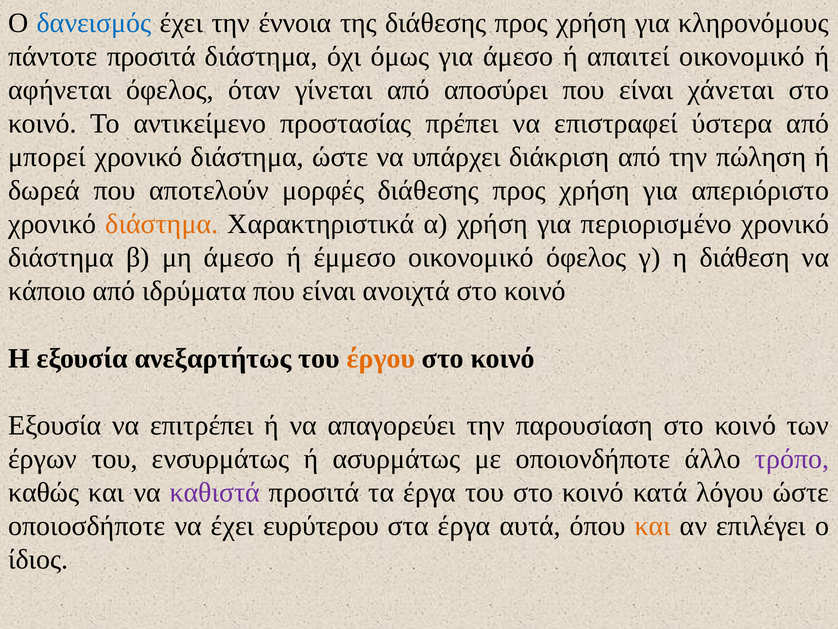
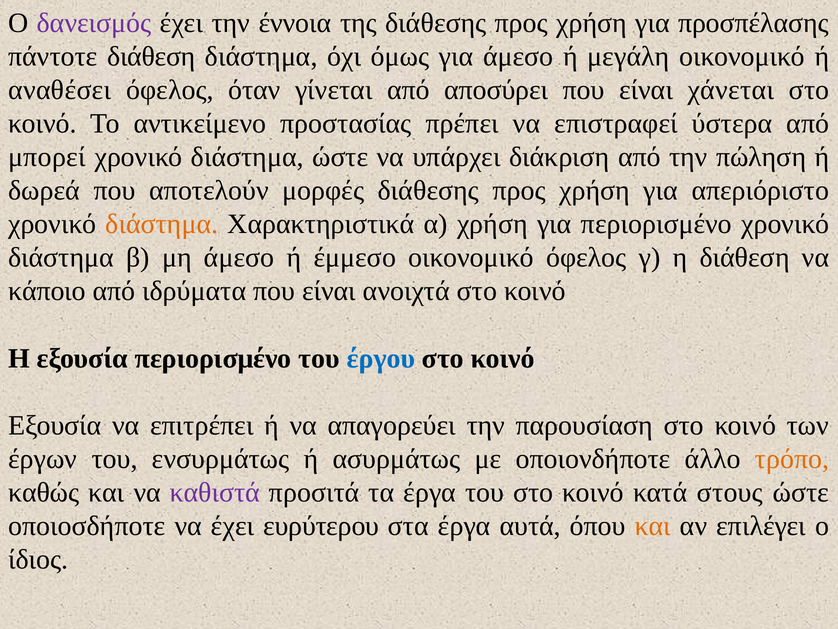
δανεισμός colour: blue -> purple (94, 23)
κληρονόμους: κληρονόμους -> προσπέλασης (754, 23)
πάντοτε προσιτά: προσιτά -> διάθεση (151, 56)
απαιτεί: απαιτεί -> μεγάλη (628, 56)
αφήνεται: αφήνεται -> αναθέσει (60, 90)
εξουσία ανεξαρτήτως: ανεξαρτήτως -> περιορισμένο (213, 358)
έργου colour: orange -> blue (381, 358)
τρόπο colour: purple -> orange (792, 459)
λόγου: λόγου -> στους (730, 492)
